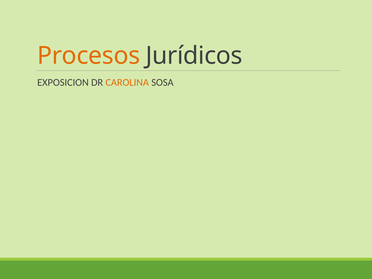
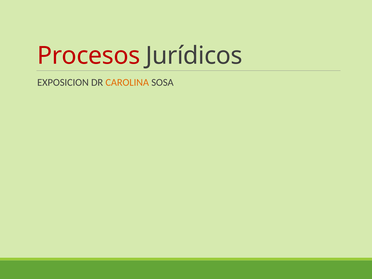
Procesos colour: orange -> red (89, 56)
